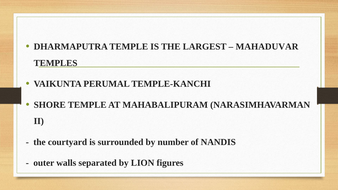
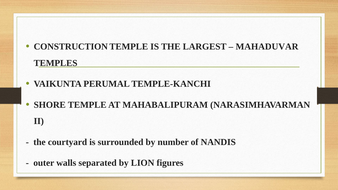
DHARMAPUTRA: DHARMAPUTRA -> CONSTRUCTION (71, 47)
